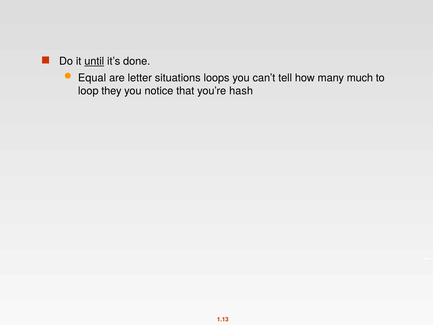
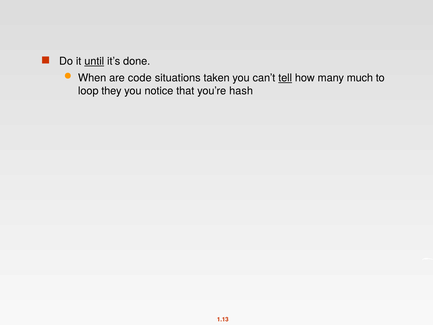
Equal: Equal -> When (92, 78)
letter: letter -> code (140, 78)
loops: loops -> taken (217, 78)
tell underline: none -> present (285, 78)
